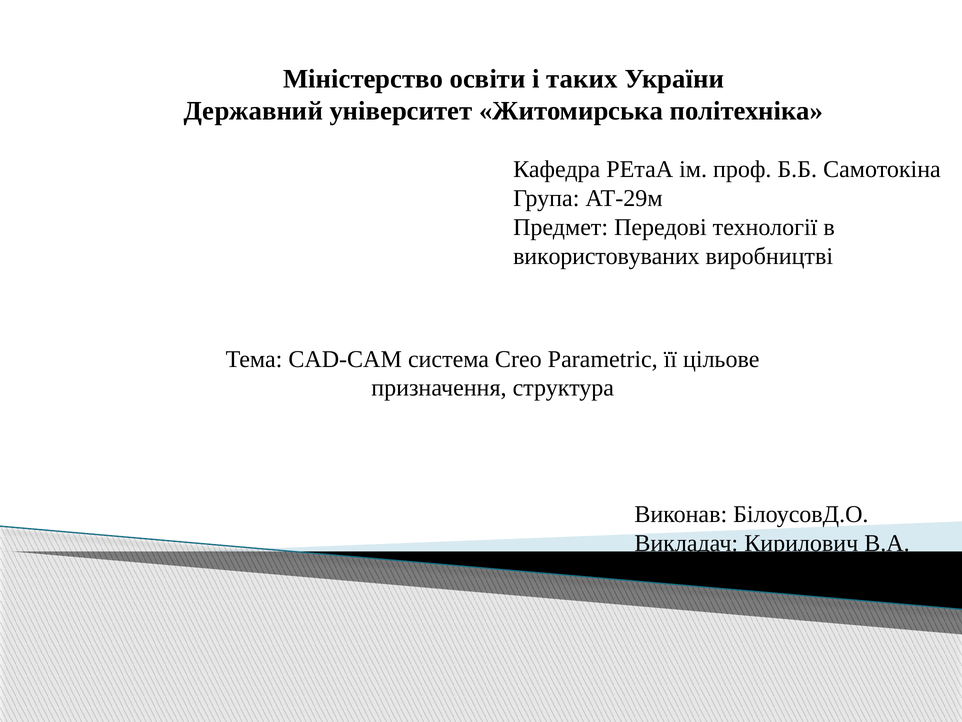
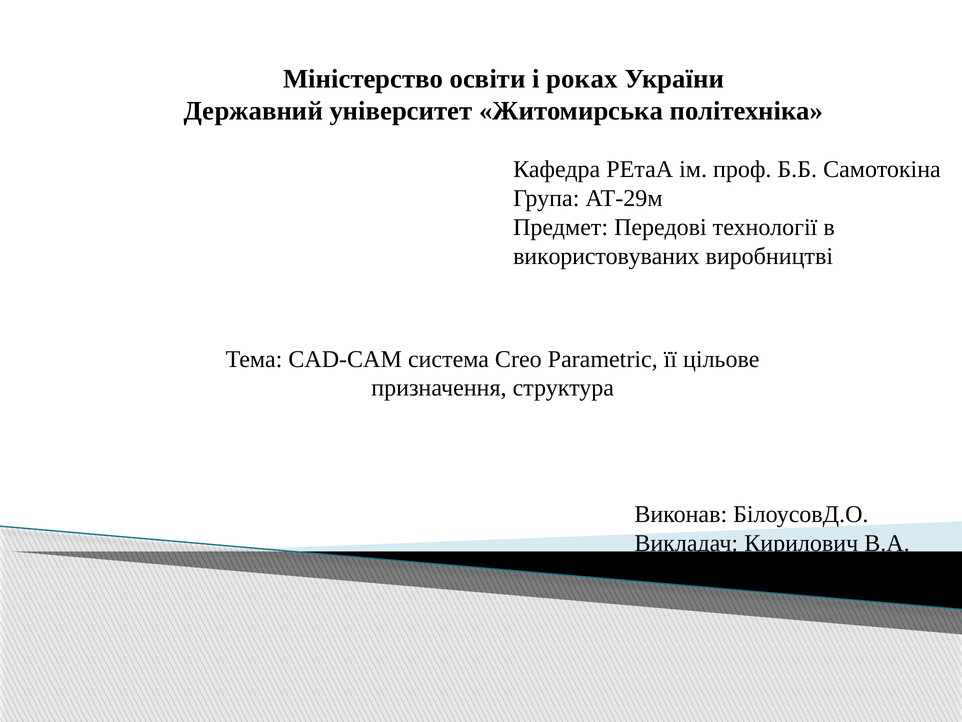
таких: таких -> роках (582, 79)
